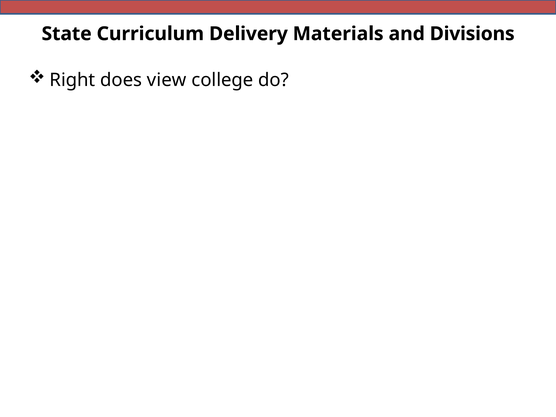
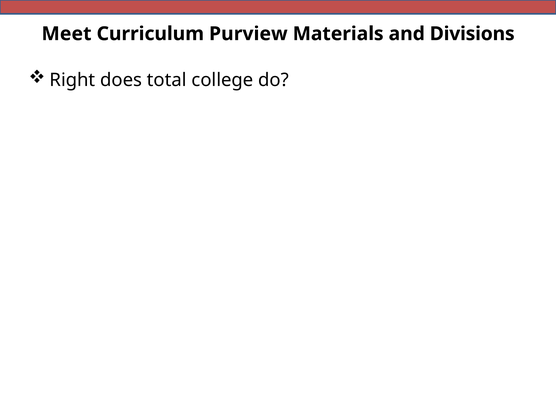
State: State -> Meet (67, 34)
Delivery: Delivery -> Purview (248, 34)
view: view -> total (167, 80)
